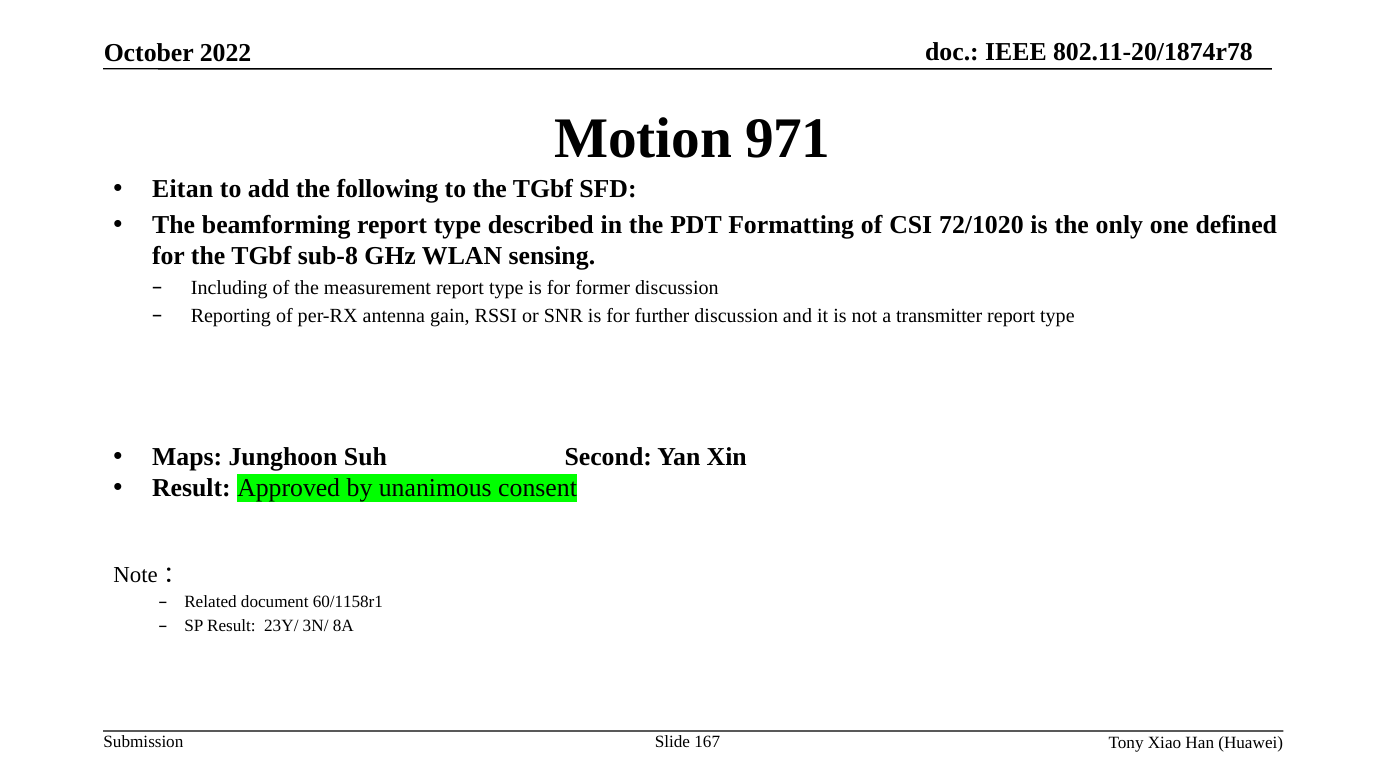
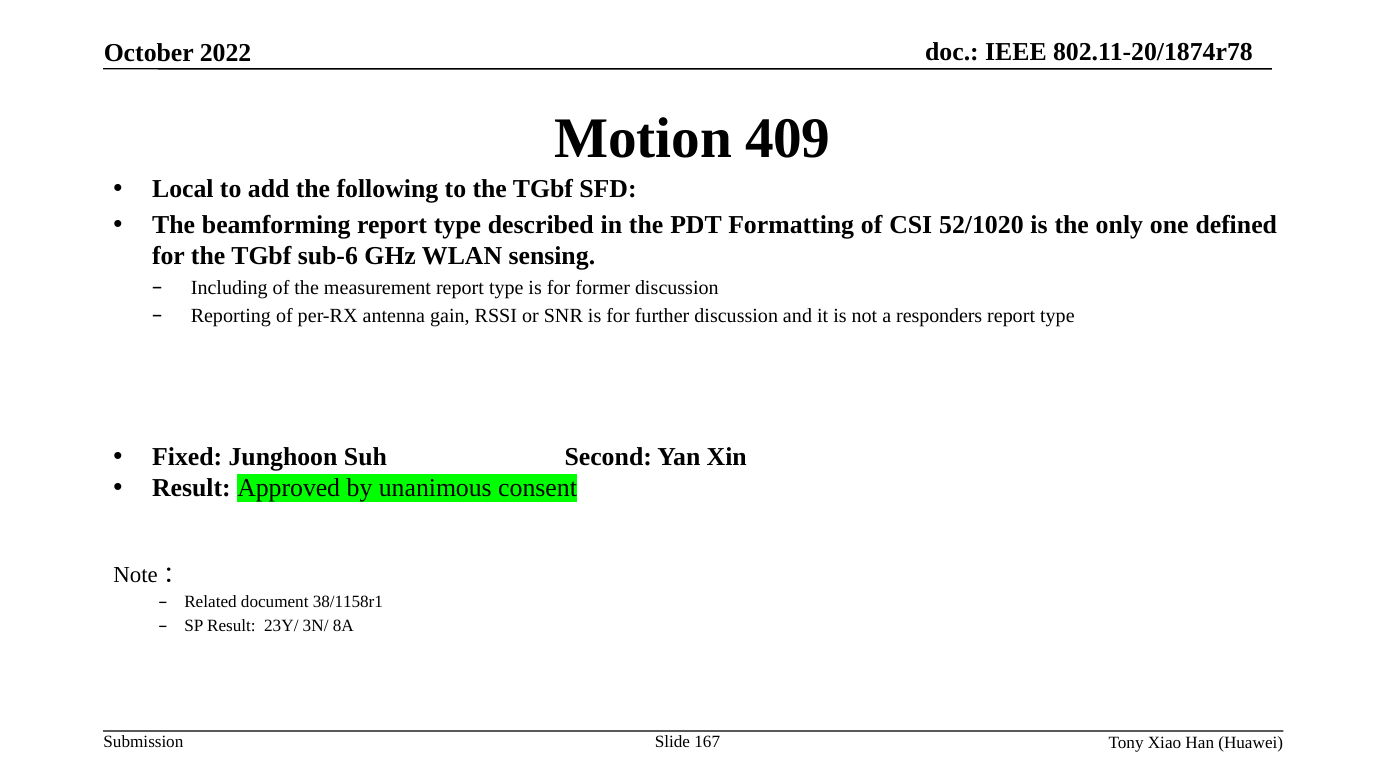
971: 971 -> 409 (788, 138)
Eitan: Eitan -> Local (183, 189)
72/1020: 72/1020 -> 52/1020 (981, 225)
sub-8: sub-8 -> sub-6 (328, 256)
transmitter: transmitter -> responders (939, 315)
Maps: Maps -> Fixed (187, 457)
60/1158r1: 60/1158r1 -> 38/1158r1 (348, 602)
